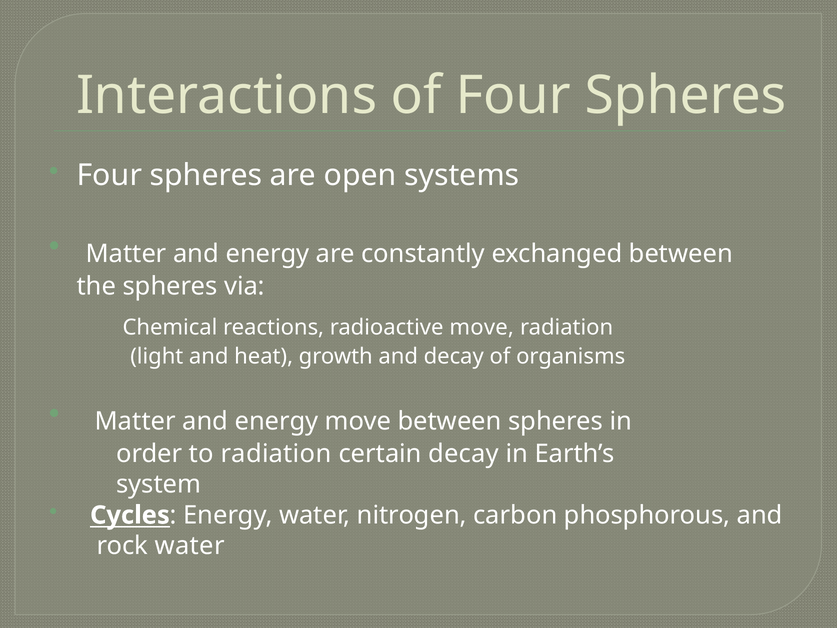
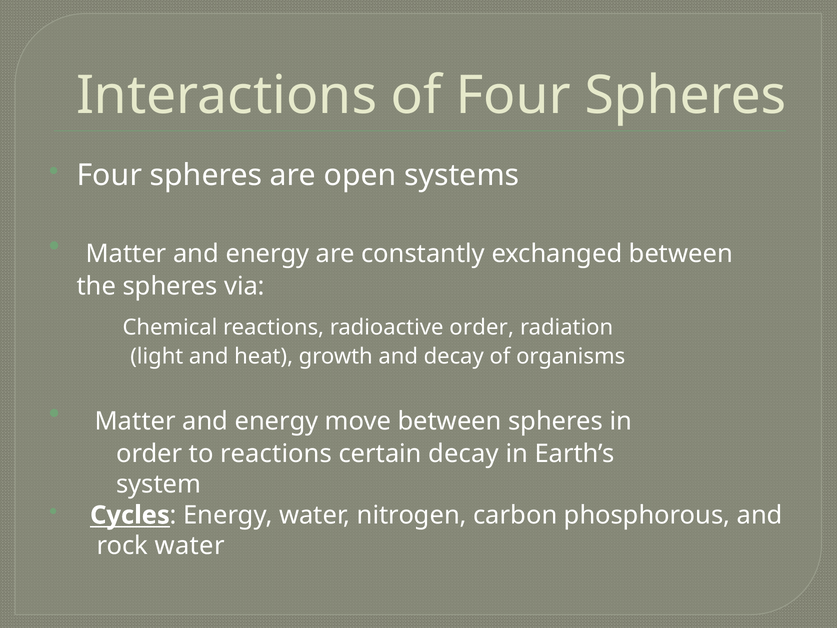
radioactive move: move -> order (482, 327)
to radiation: radiation -> reactions (276, 454)
